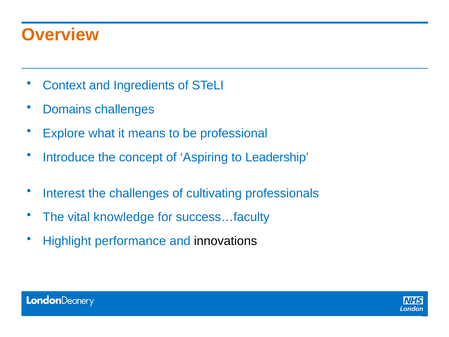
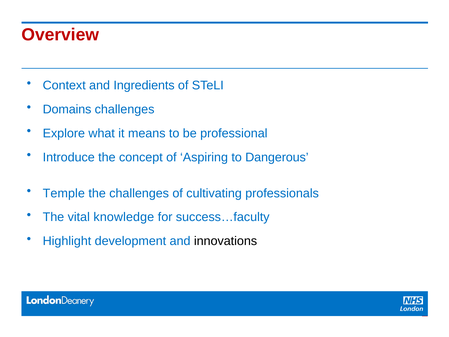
Overview colour: orange -> red (60, 35)
Leadership: Leadership -> Dangerous (277, 157)
Interest: Interest -> Temple (64, 193)
performance: performance -> development (130, 241)
